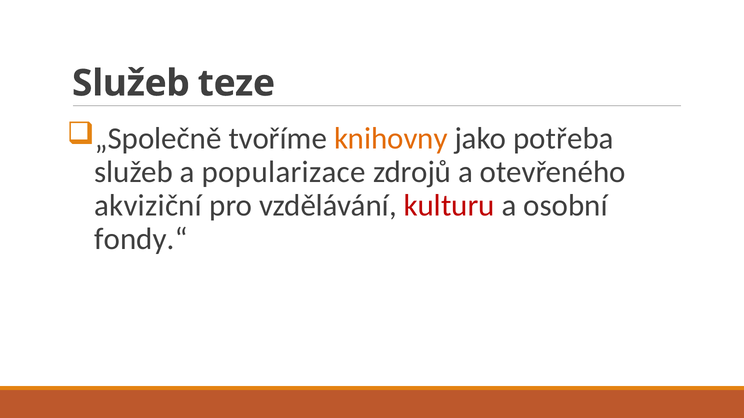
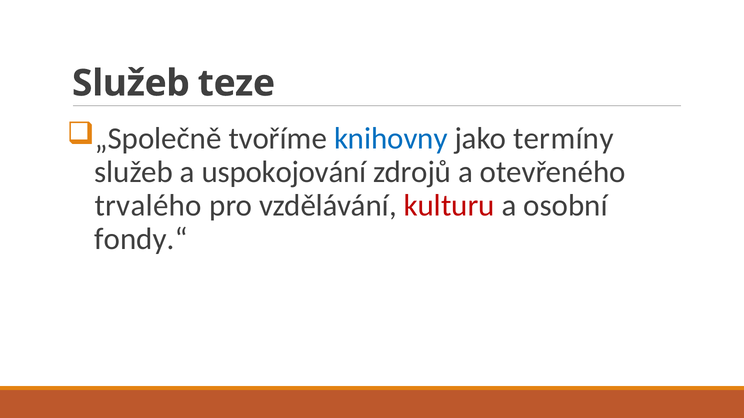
knihovny colour: orange -> blue (391, 139)
potřeba: potřeba -> termíny (563, 139)
popularizace: popularizace -> uspokojování (284, 172)
akviziční: akviziční -> trvalého (148, 206)
